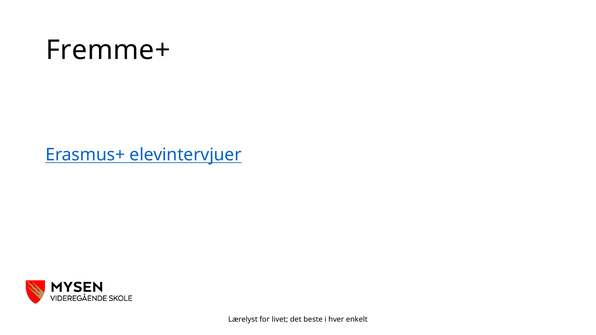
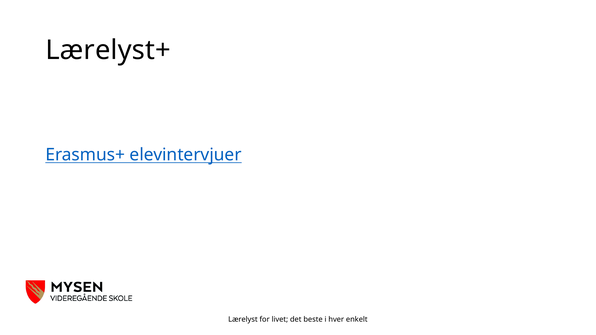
Fremme+: Fremme+ -> Lærelyst+ (108, 50)
